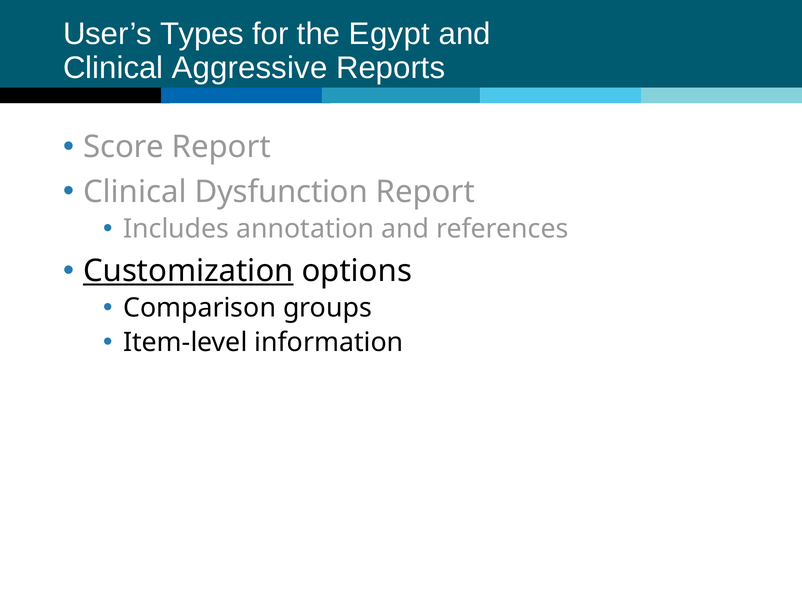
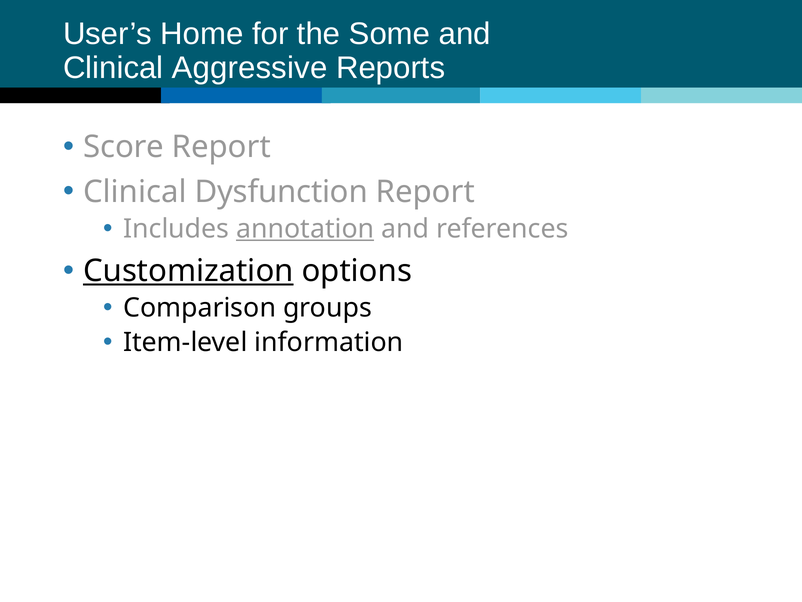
Types: Types -> Home (202, 34)
Egypt: Egypt -> Some (390, 34)
annotation underline: none -> present (305, 229)
